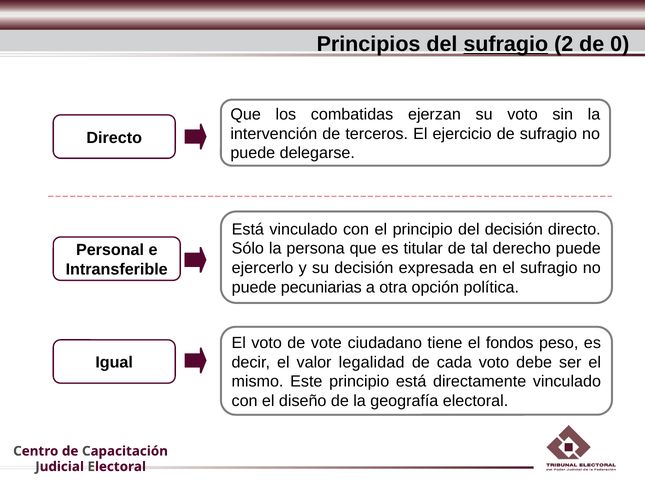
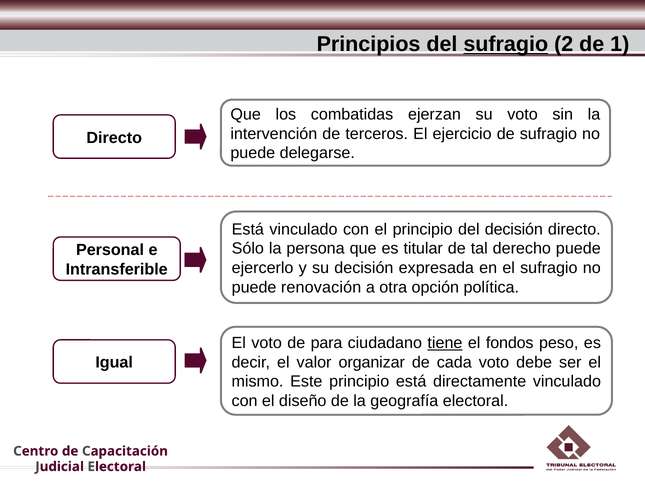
0: 0 -> 1 (620, 44)
pecuniarias: pecuniarias -> renovación (321, 287)
vote: vote -> para (327, 343)
tiene underline: none -> present (445, 343)
legalidad: legalidad -> organizar (372, 362)
